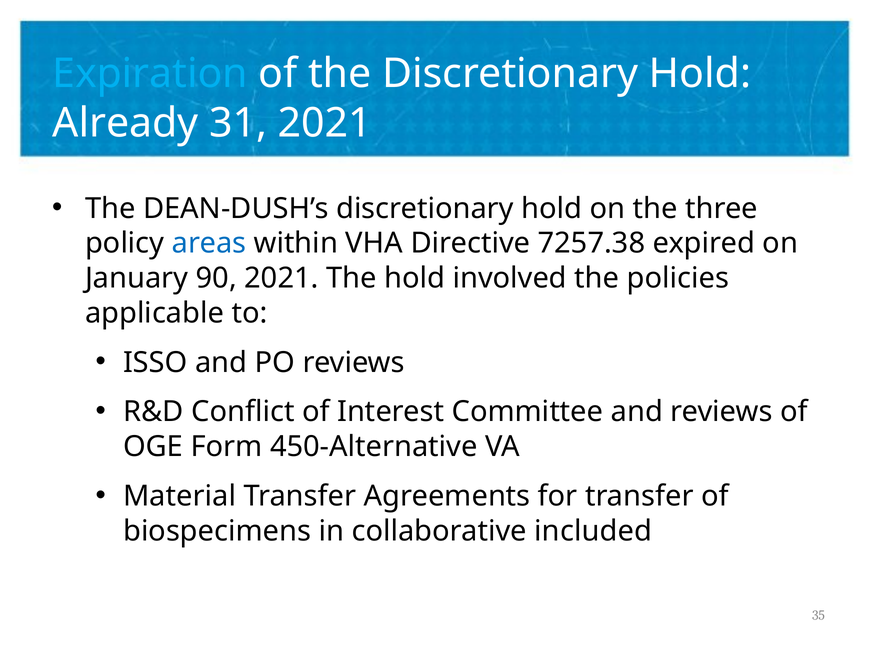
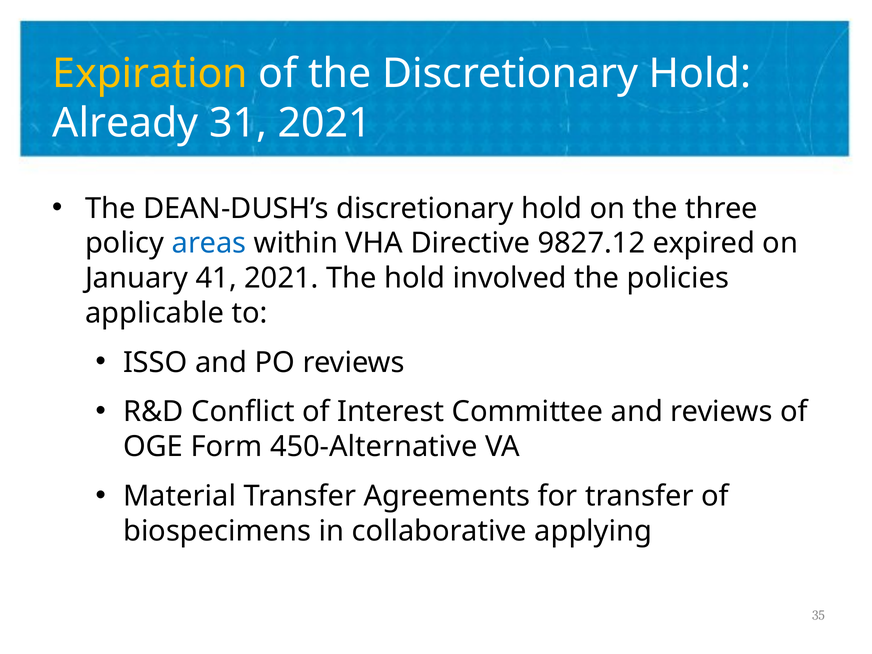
Expiration colour: light blue -> yellow (150, 74)
7257.38: 7257.38 -> 9827.12 (591, 243)
90: 90 -> 41 (216, 278)
included: included -> applying (593, 531)
